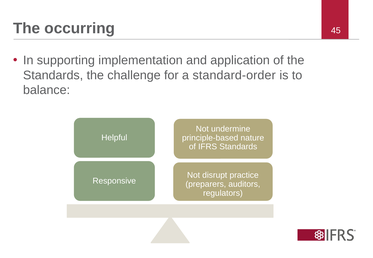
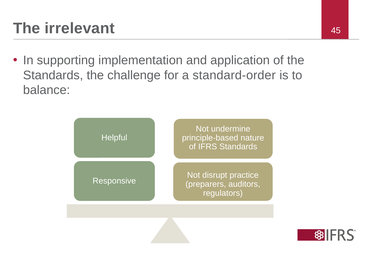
occurring: occurring -> irrelevant (80, 28)
